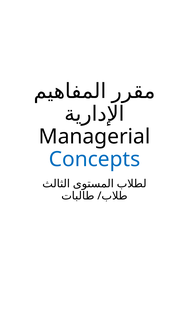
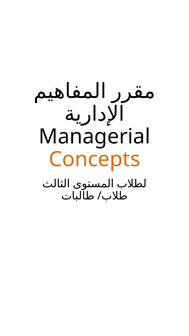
Concepts colour: blue -> orange (94, 159)
